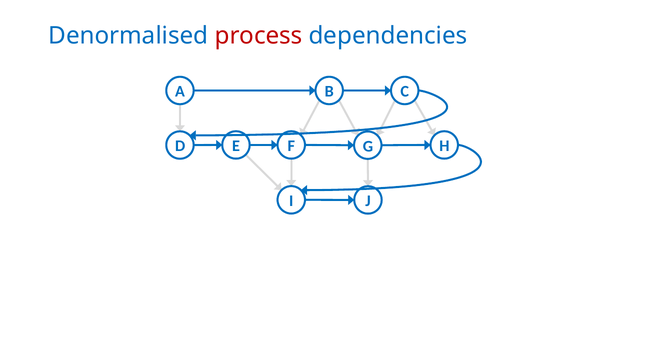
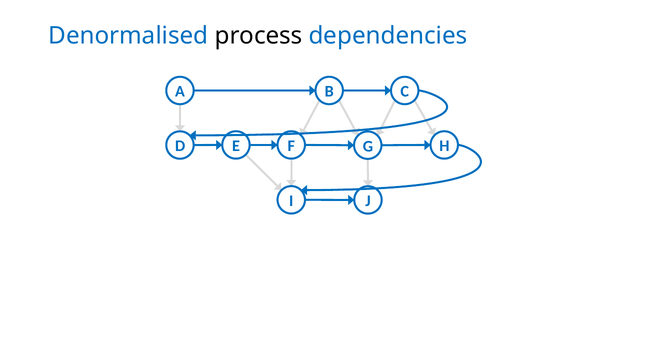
process colour: red -> black (259, 36)
